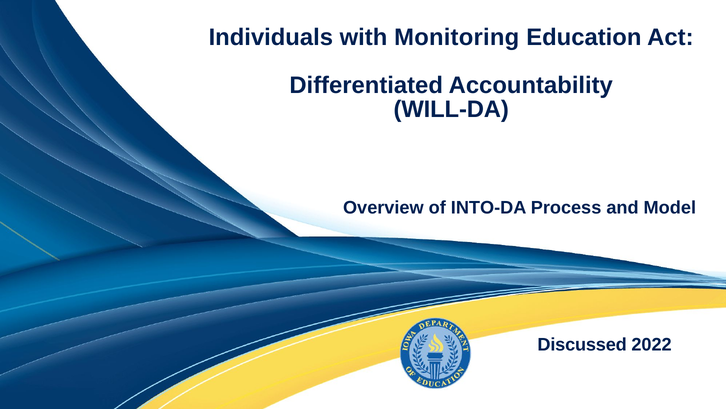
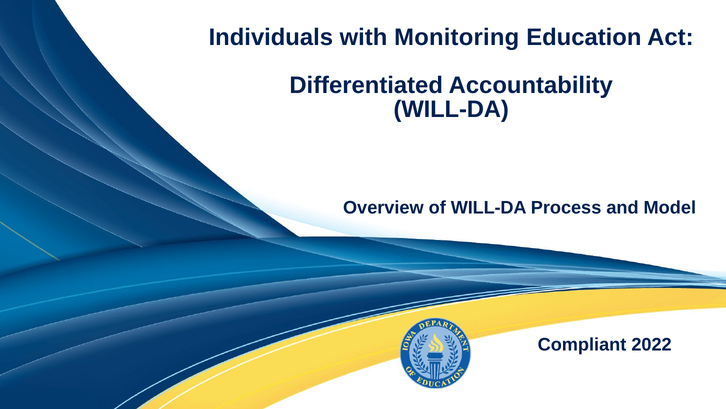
of INTO-DA: INTO-DA -> WILL-DA (489, 207)
Discussed: Discussed -> Compliant (582, 344)
